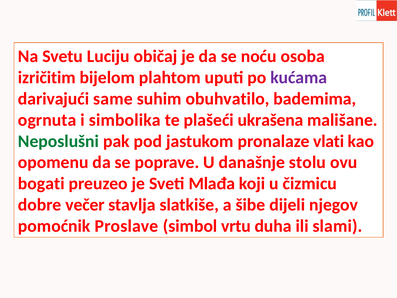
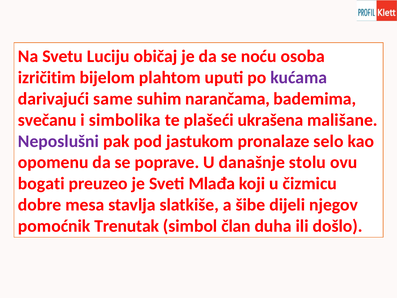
obuhvatilo: obuhvatilo -> narančama (228, 99)
ogrnuta: ogrnuta -> svečanu (47, 120)
Neposlušni colour: green -> purple (58, 141)
vlati: vlati -> selo (328, 141)
večer: večer -> mesa (85, 205)
Proslave: Proslave -> Trenutak (127, 226)
vrtu: vrtu -> član (236, 226)
slami: slami -> došlo (338, 226)
